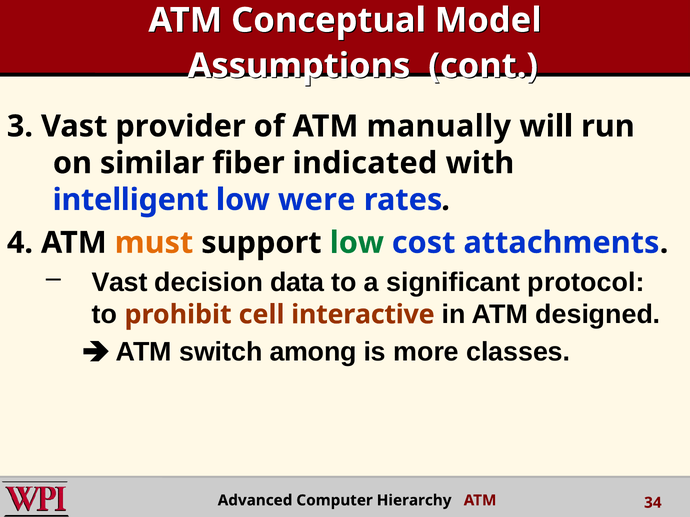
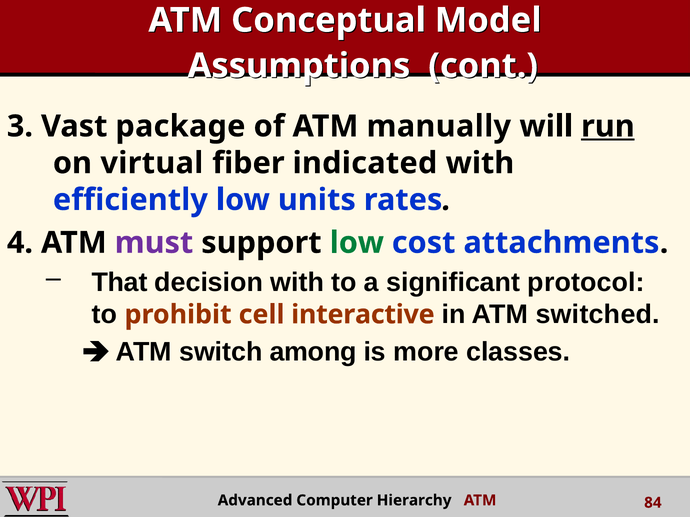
provider: provider -> package (180, 126)
run underline: none -> present (608, 126)
similar: similar -> virtual (152, 163)
intelligent: intelligent -> efficiently (130, 200)
were: were -> units (317, 200)
must colour: orange -> purple (154, 243)
Vast: Vast -> That (120, 283)
decision data: data -> with (297, 283)
designed: designed -> switched (598, 315)
34: 34 -> 84 (653, 503)
